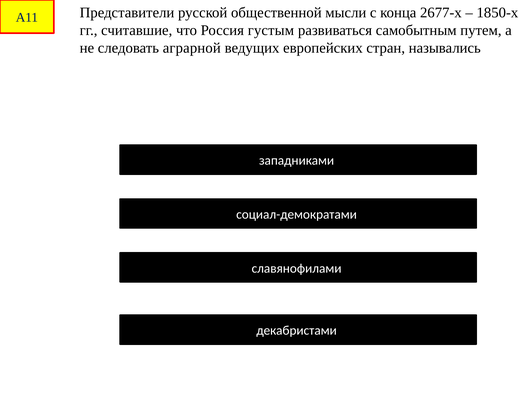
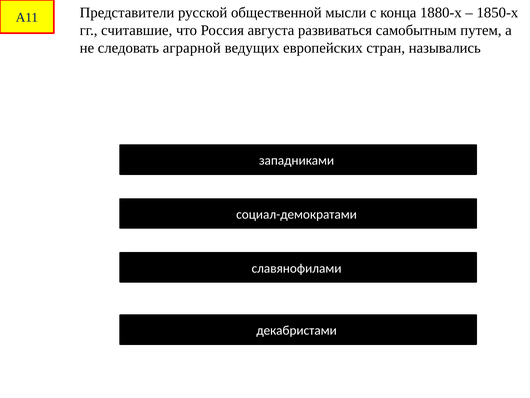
2677-х: 2677-х -> 1880-х (441, 12)
густым: густым -> августа (271, 30)
